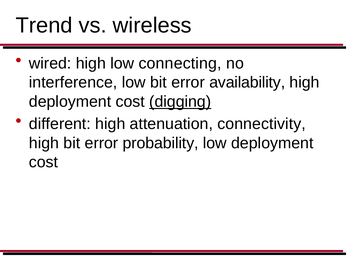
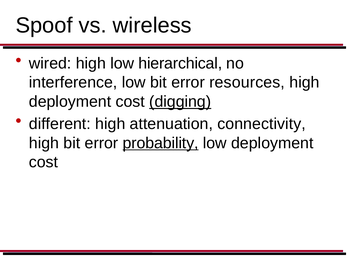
Trend: Trend -> Spoof (44, 25)
connecting: connecting -> hierarchical (180, 63)
availability: availability -> resources (247, 82)
probability underline: none -> present (161, 143)
